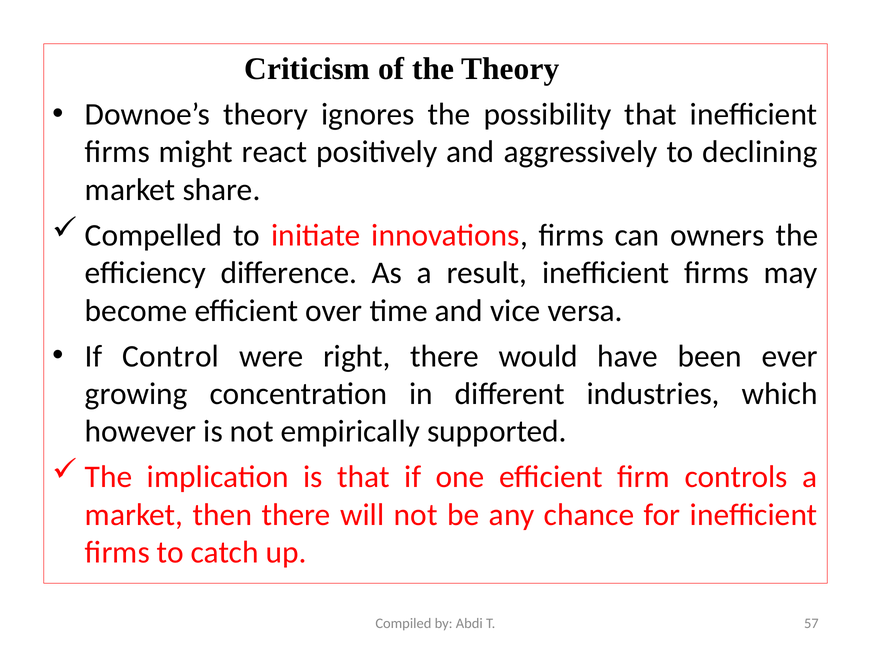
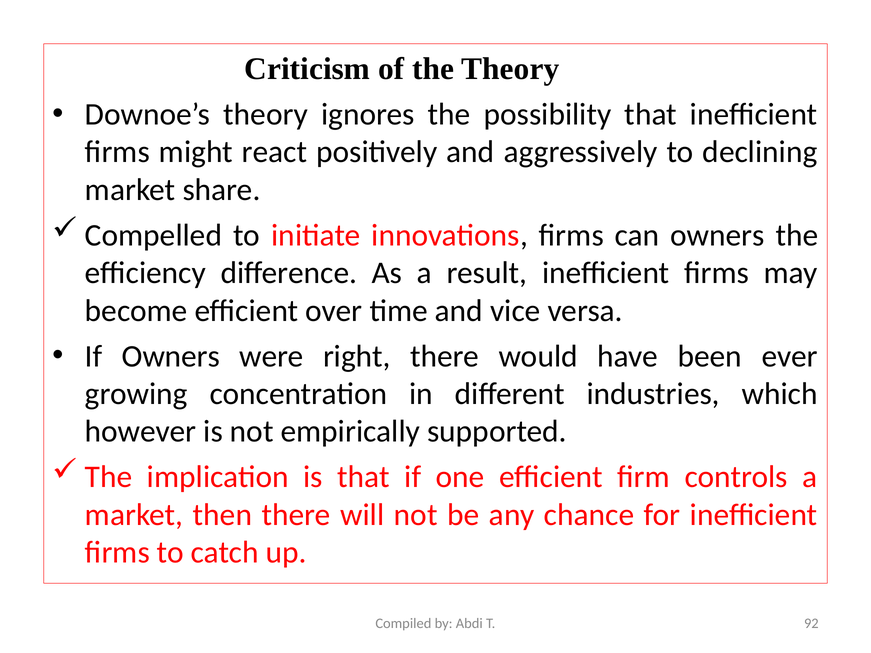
If Control: Control -> Owners (171, 356)
57: 57 -> 92 (811, 624)
